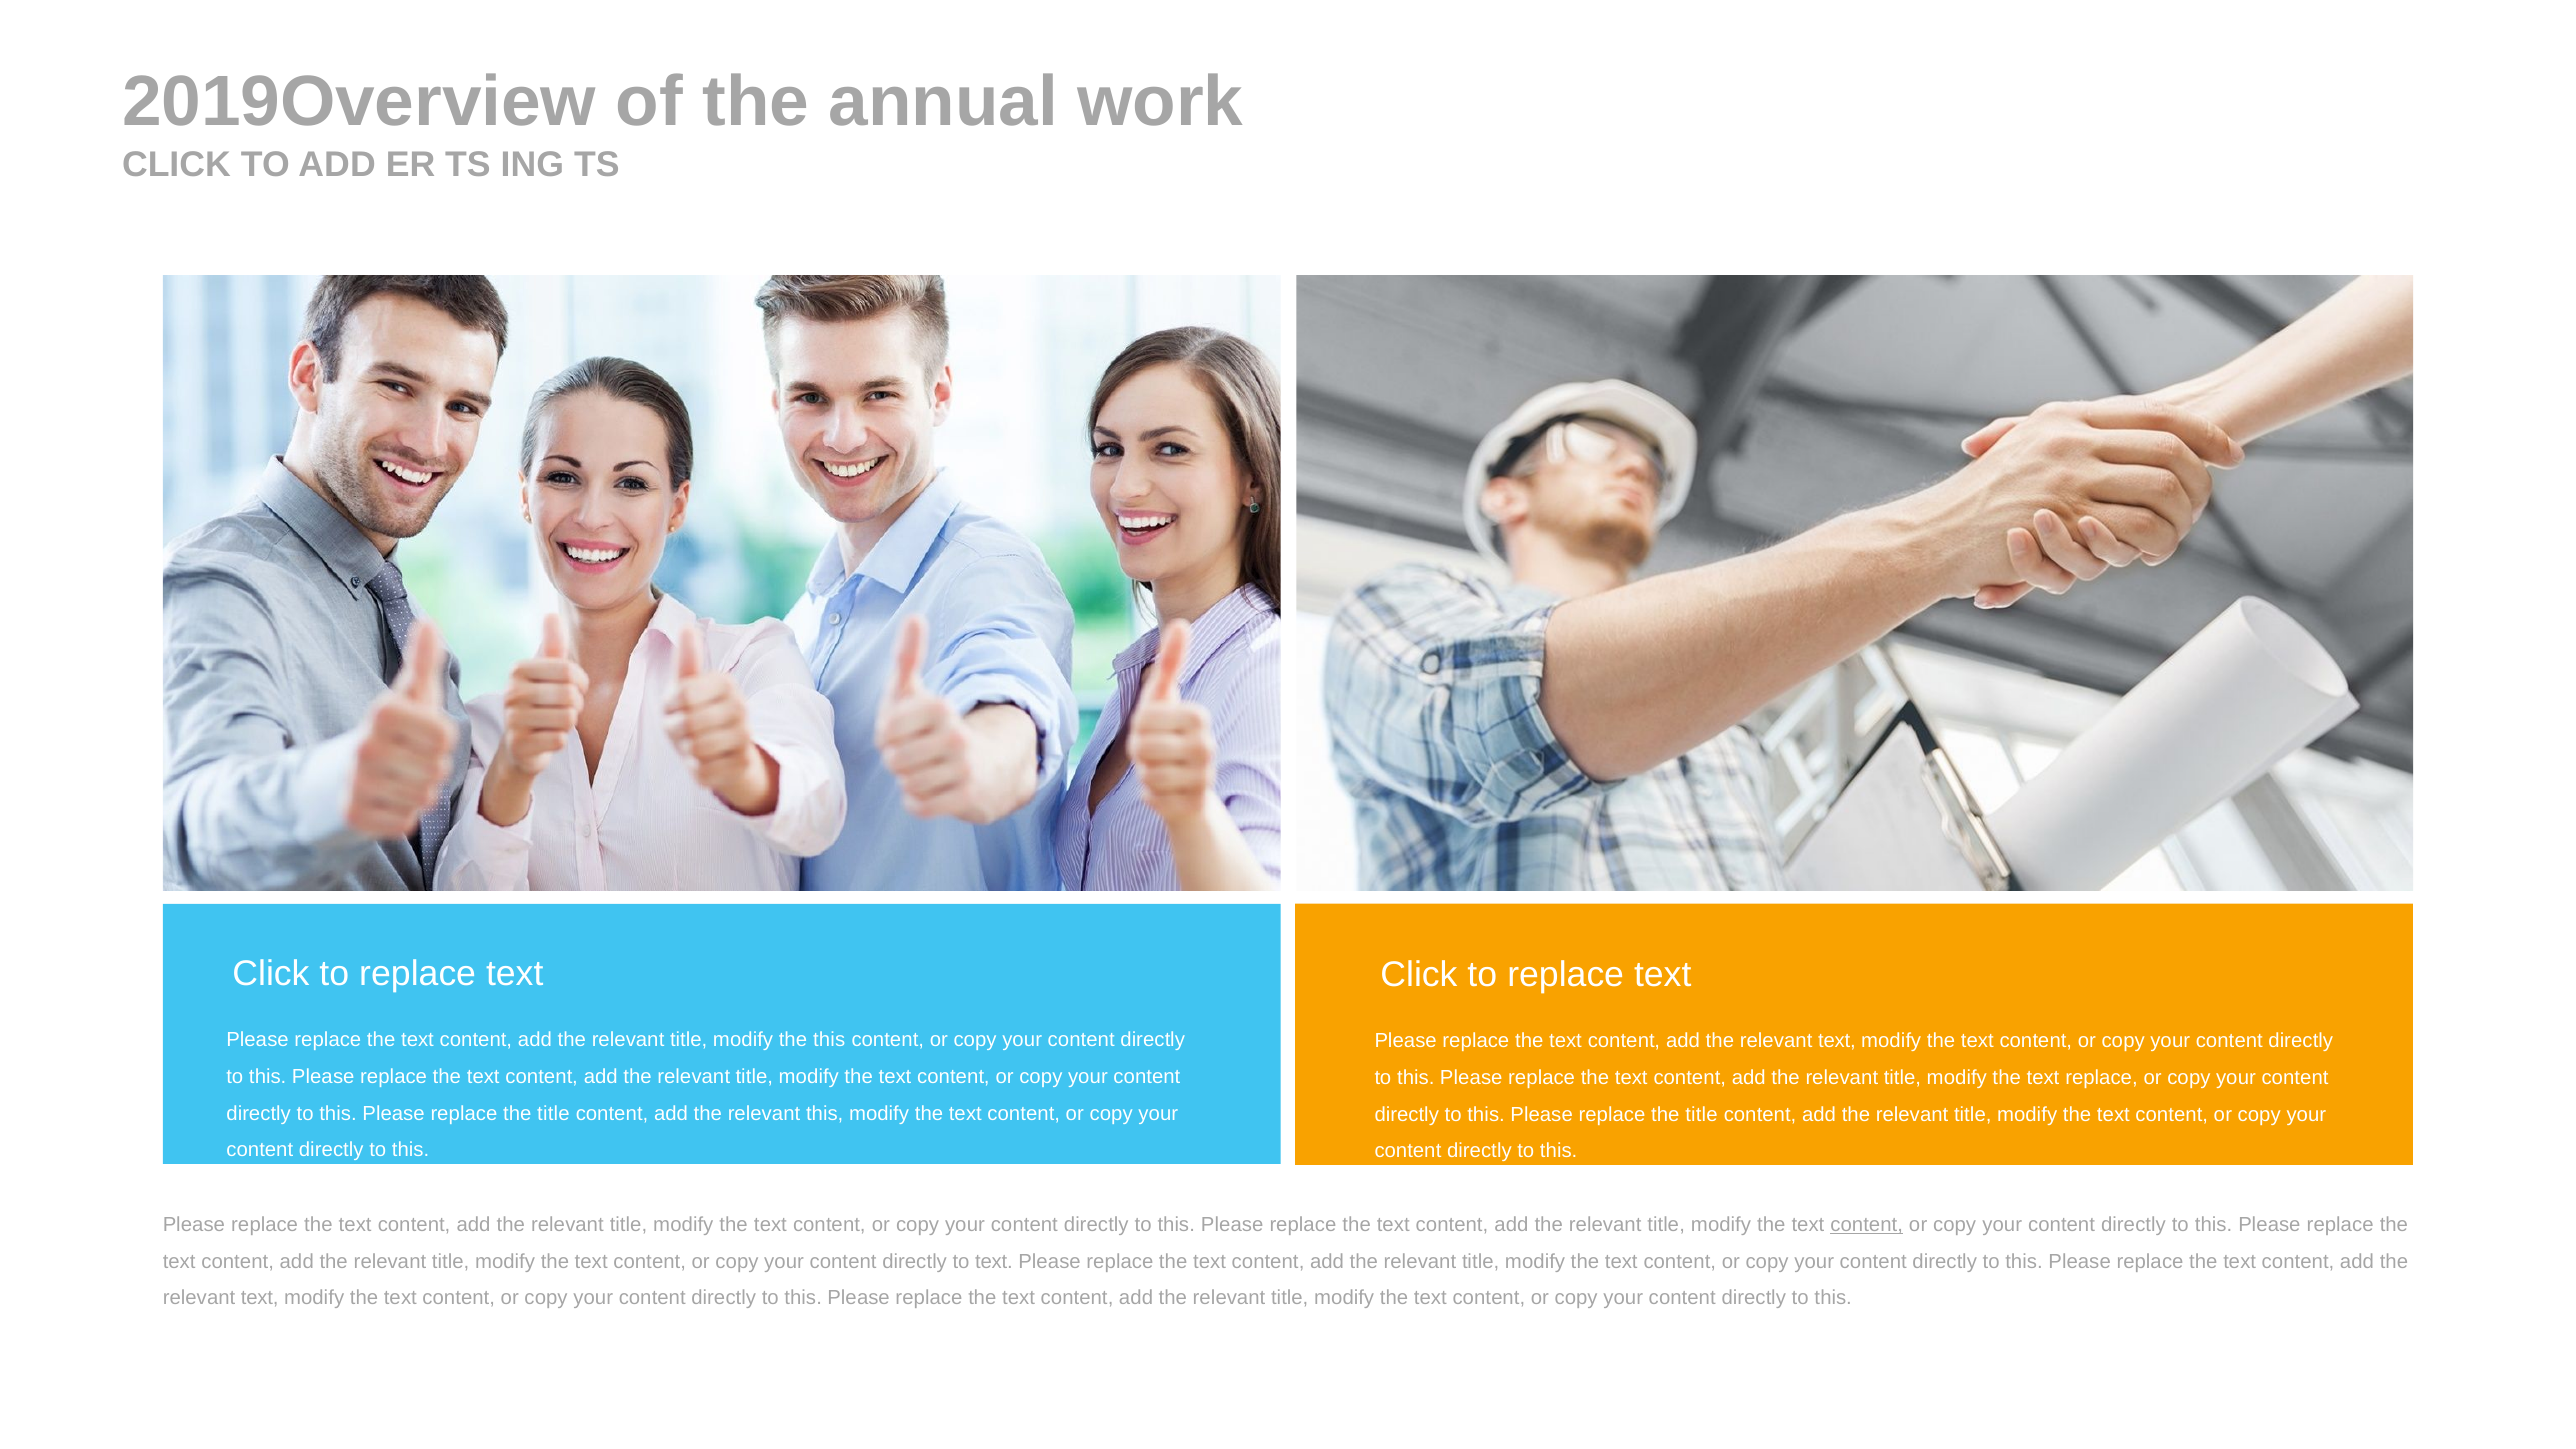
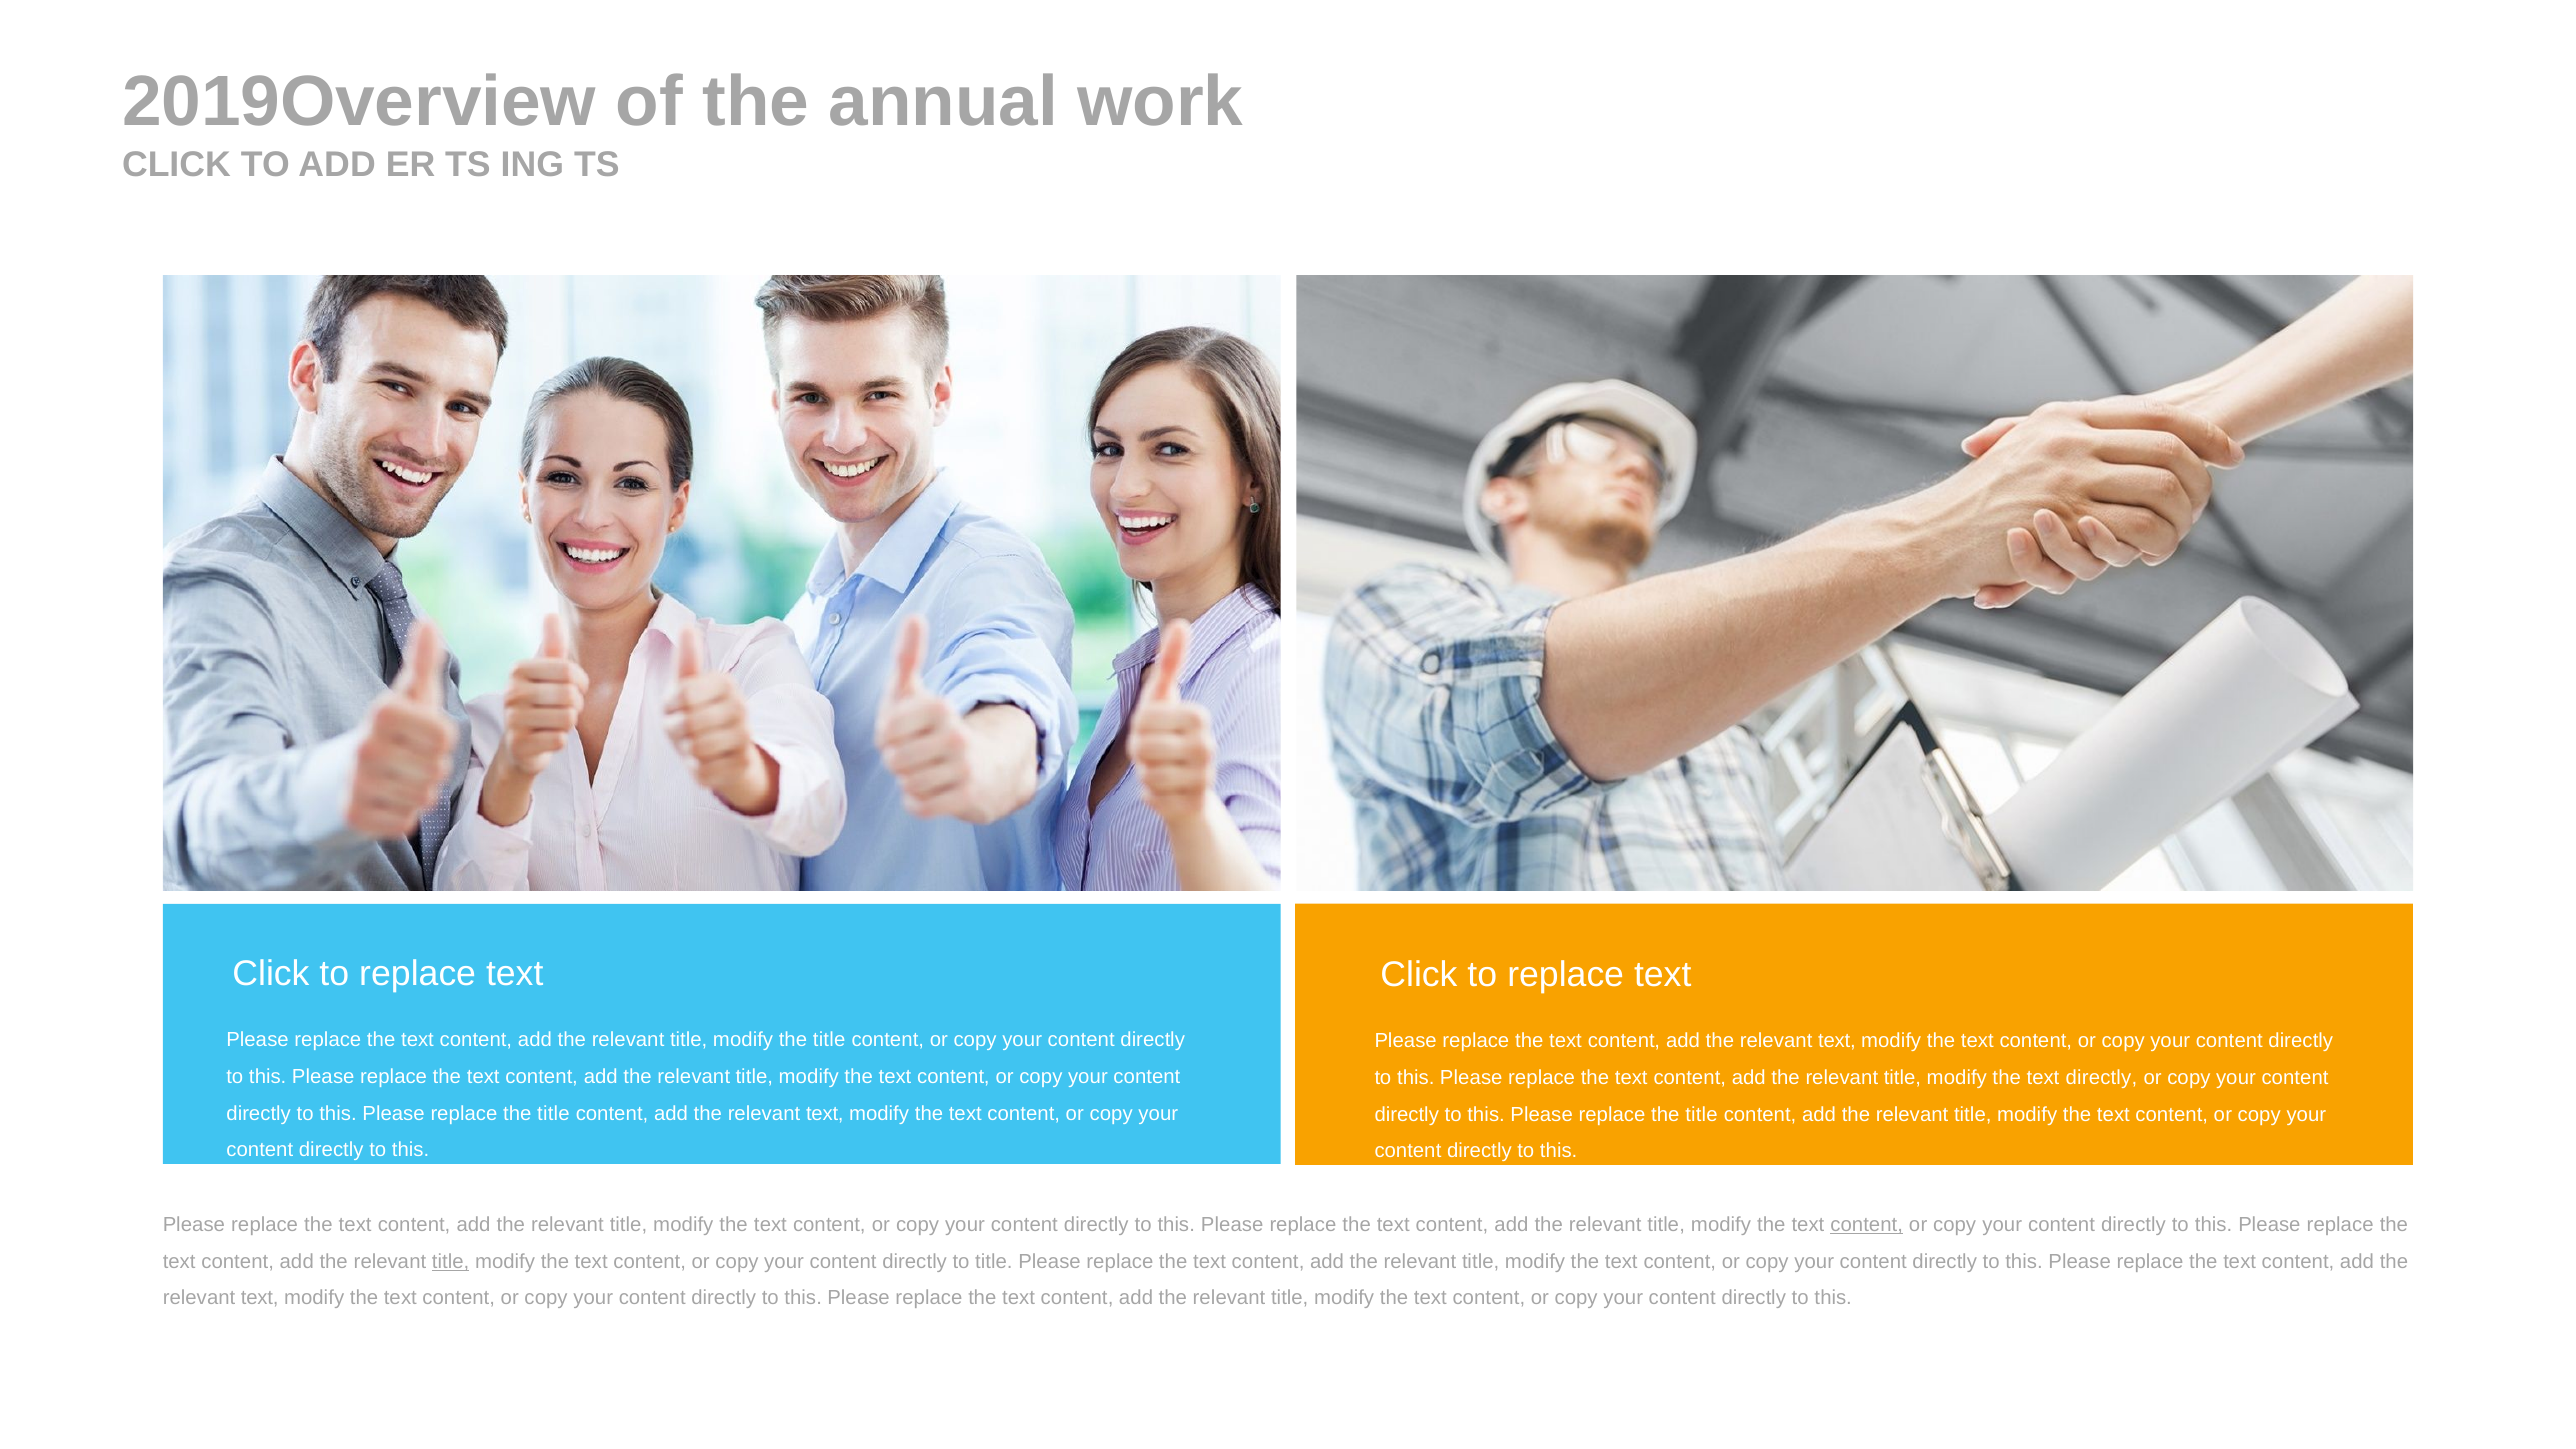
modify the this: this -> title (829, 1040)
text replace: replace -> directly (2101, 1078)
this: this -> text (825, 1113)
title underline: none -> present (451, 1261)
to text: text -> title (994, 1261)
